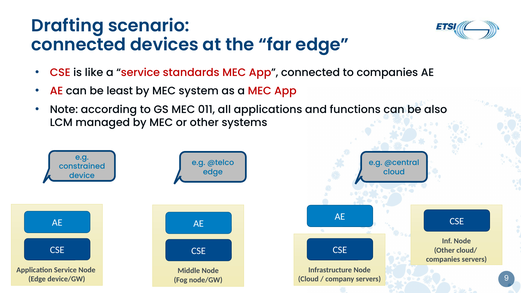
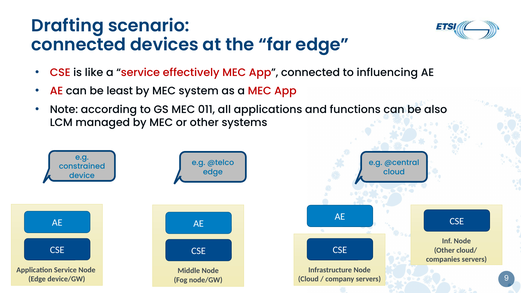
standards: standards -> effectively (191, 73)
to companies: companies -> influencing (387, 73)
